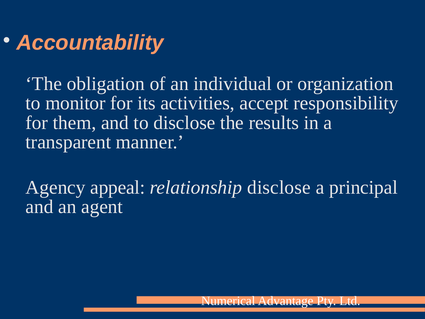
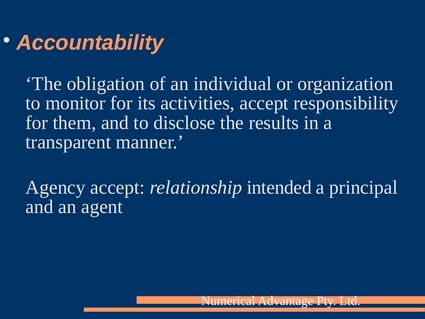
Agency appeal: appeal -> accept (118, 187)
relationship disclose: disclose -> intended (279, 187)
